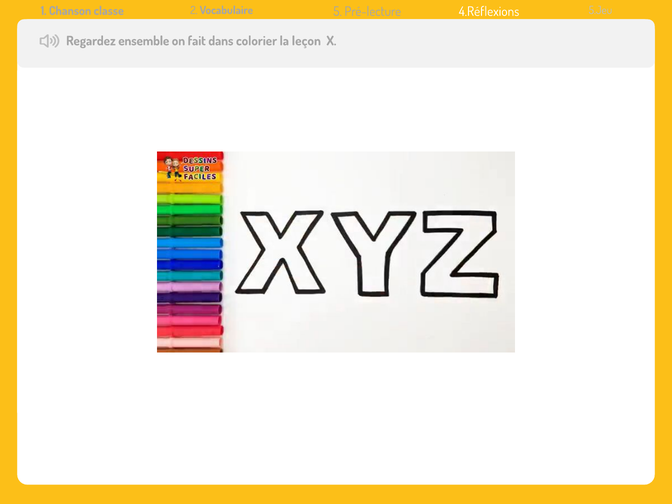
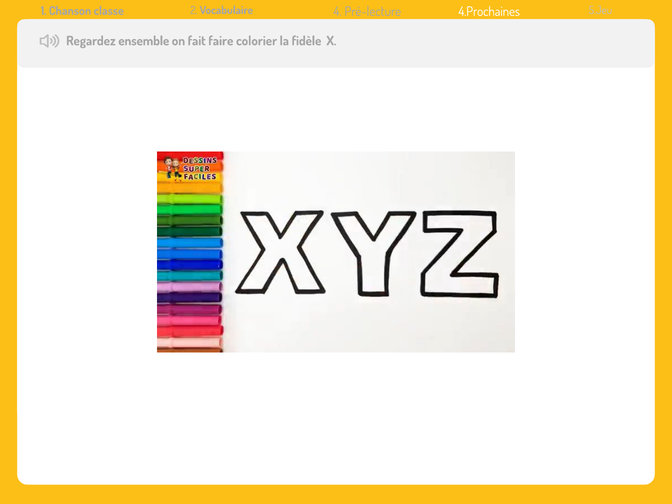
5: 5 -> 4 (338, 12)
4.Réflexions: 4.Réflexions -> 4.Prochaines (489, 12)
dans: dans -> faire (221, 41)
leçon: leçon -> fidèle (306, 41)
